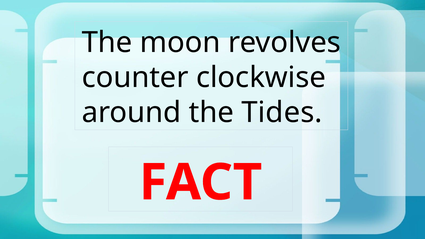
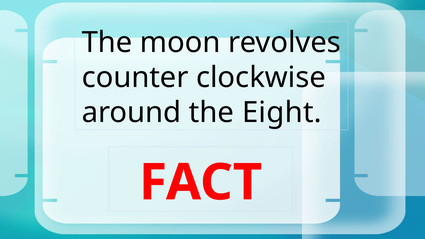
Tides: Tides -> Eight (282, 113)
